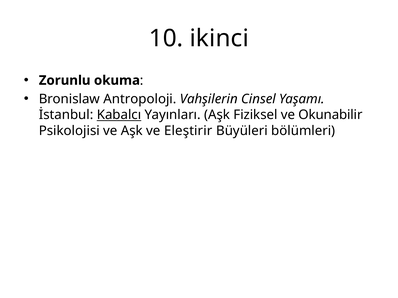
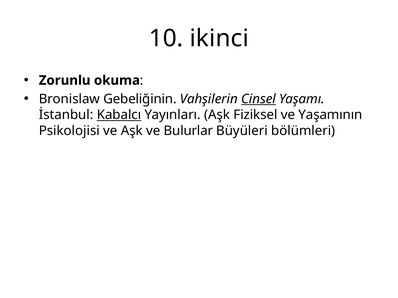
Antropoloji: Antropoloji -> Gebeliğinin (140, 99)
Cinsel underline: none -> present (259, 99)
Okunabilir: Okunabilir -> Yaşamının (330, 115)
Eleştirir: Eleştirir -> Bulurlar (188, 131)
